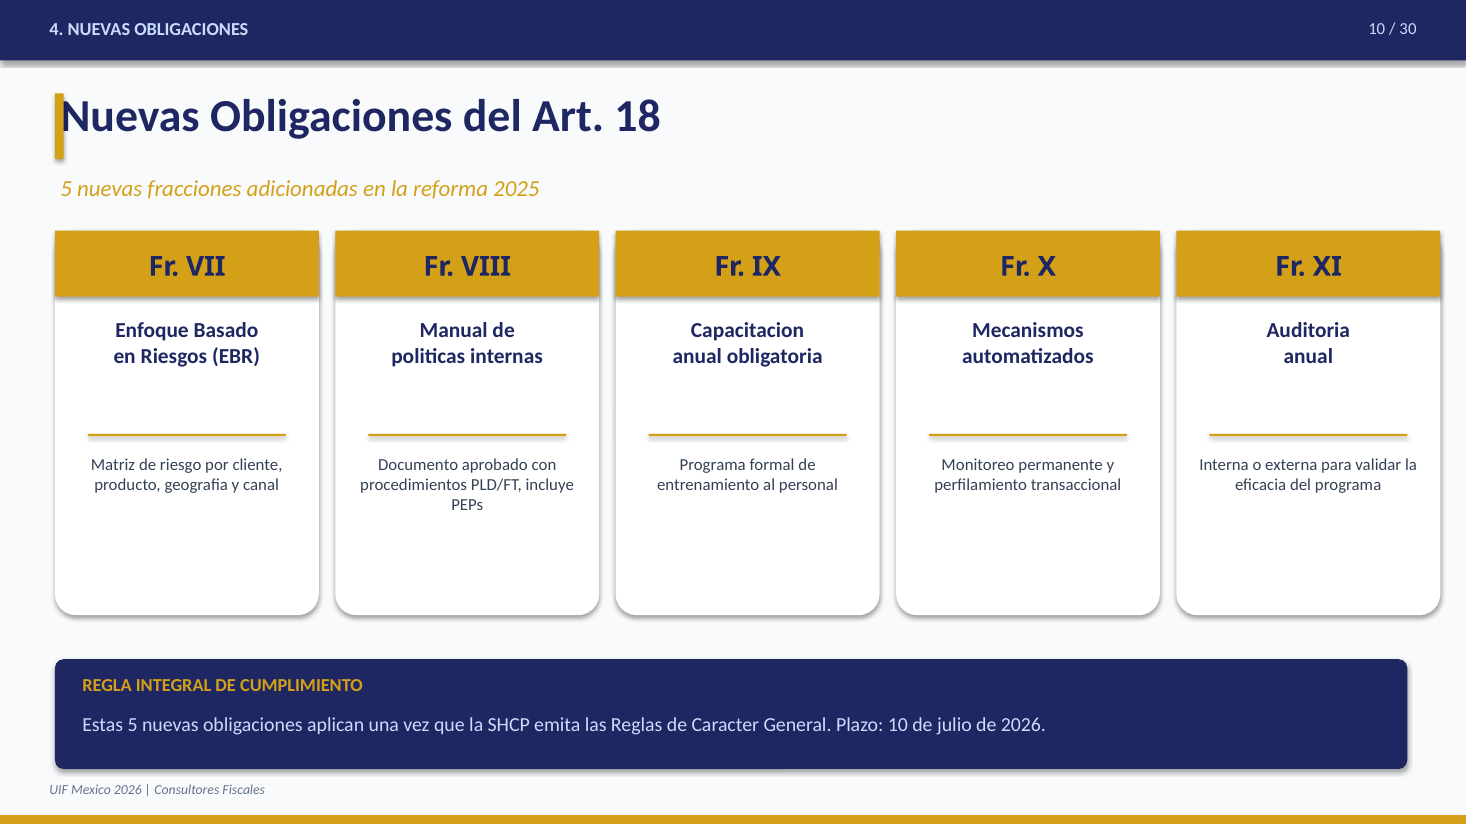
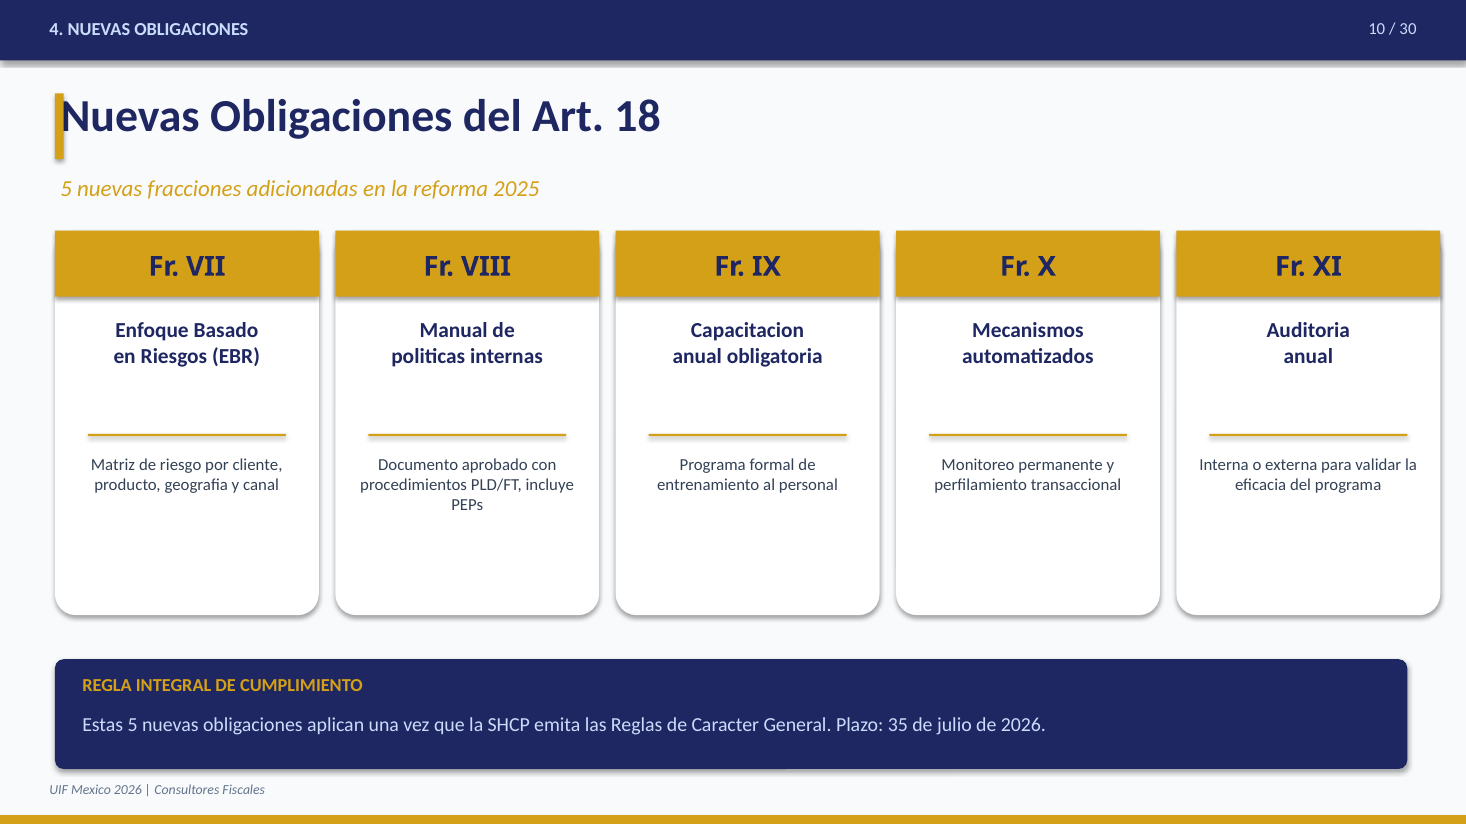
Plazo 10: 10 -> 35 (898, 726)
